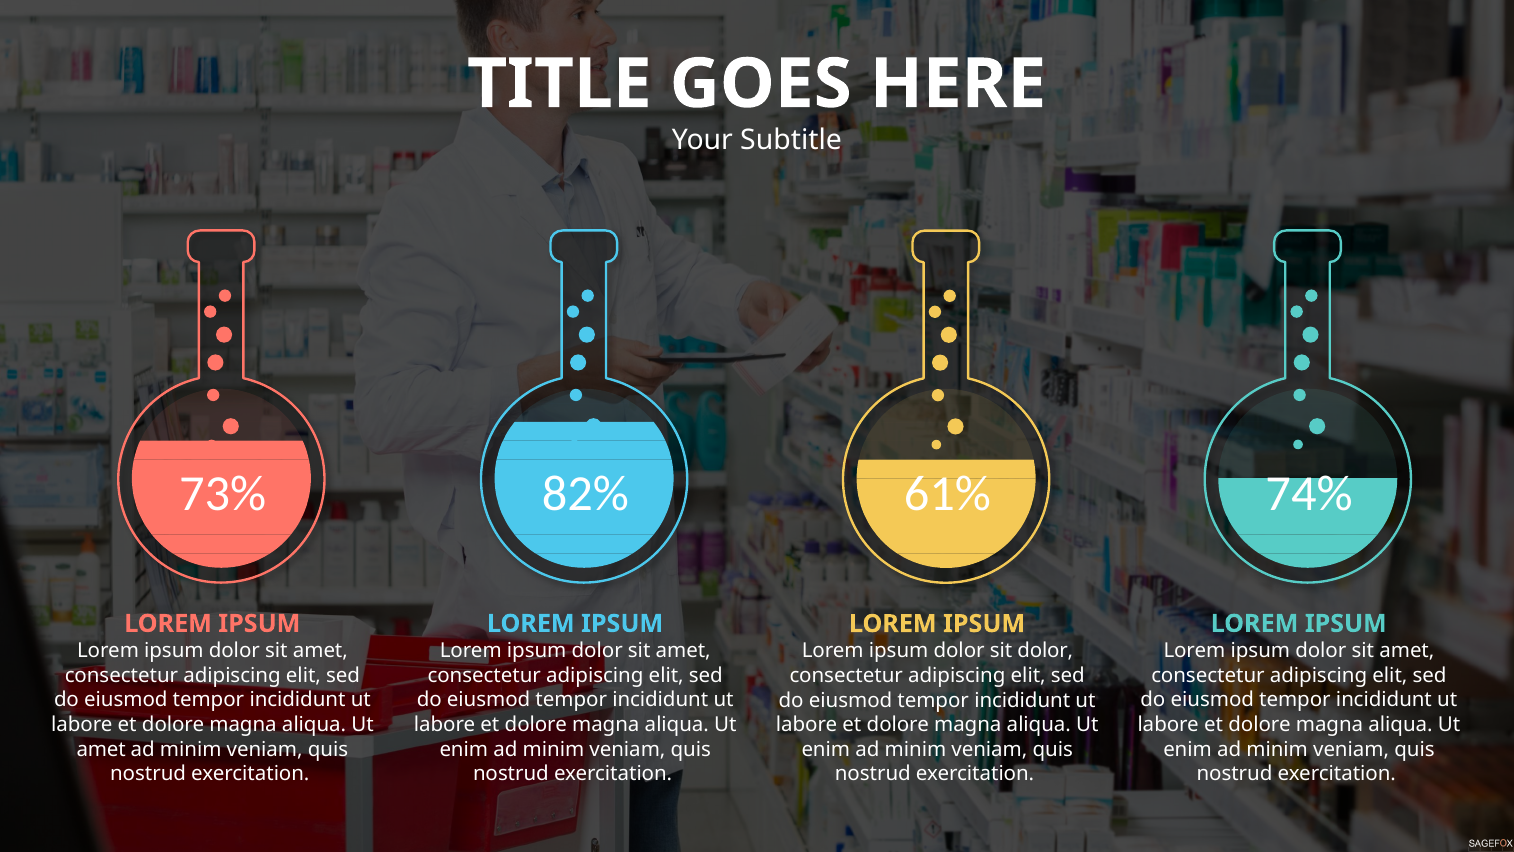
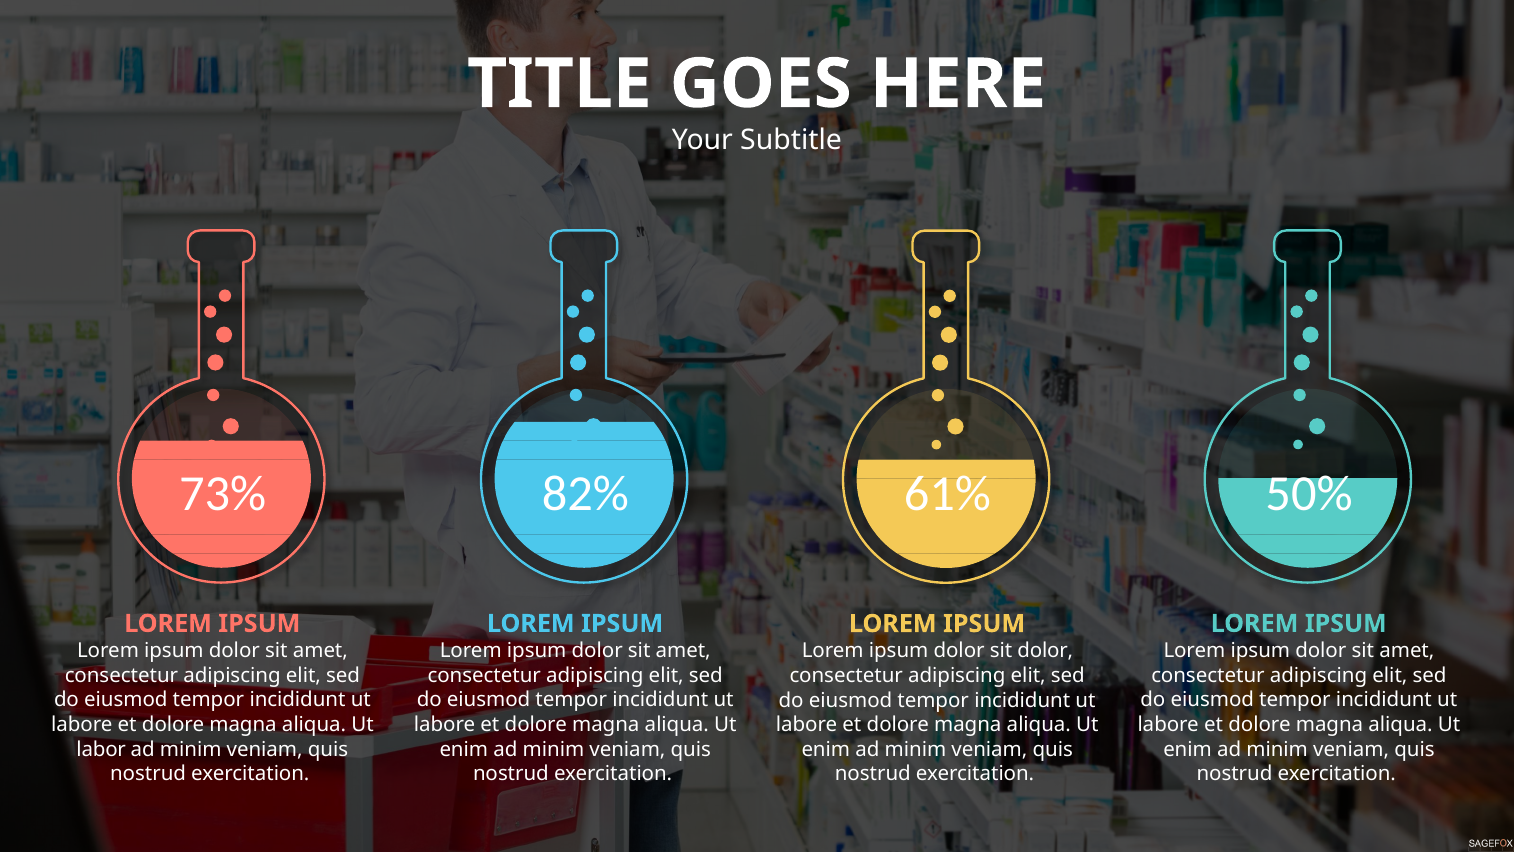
74%: 74% -> 50% (1309, 494)
amet: amet -> labor (101, 749)
